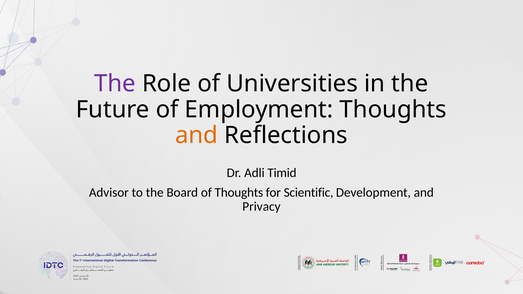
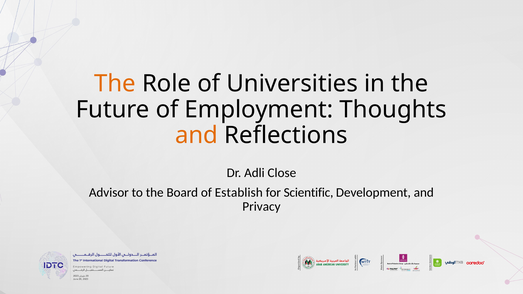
The colour: purple -> orange (115, 84)
Timid: Timid -> Close (282, 173)
of Thoughts: Thoughts -> Establish (239, 193)
